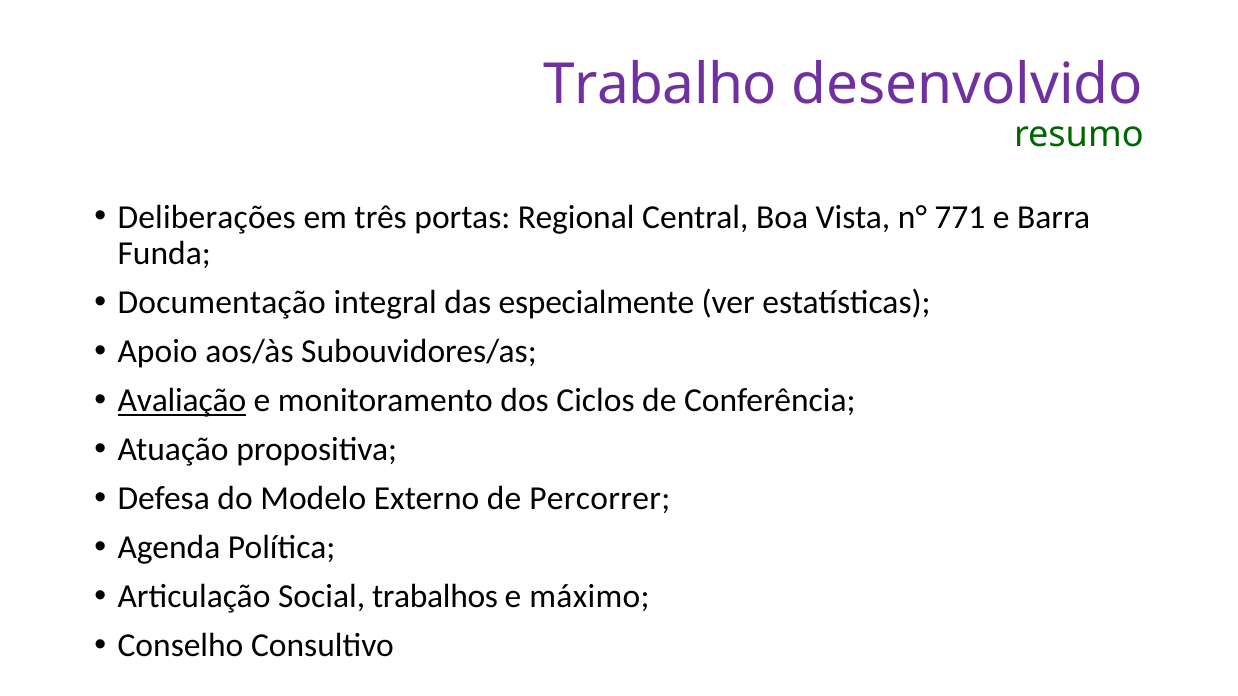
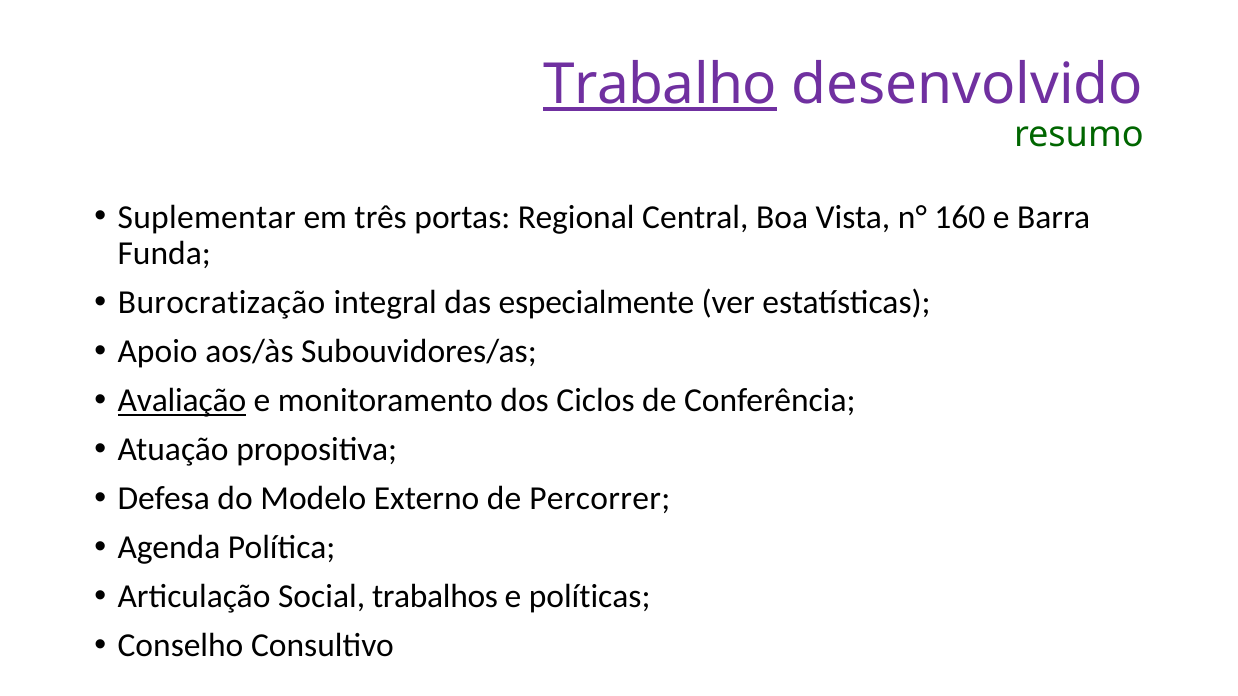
Trabalho underline: none -> present (660, 85)
Deliberações: Deliberações -> Suplementar (207, 217)
771: 771 -> 160 (960, 217)
Documentação: Documentação -> Burocratização (222, 303)
máximo: máximo -> políticas (590, 597)
